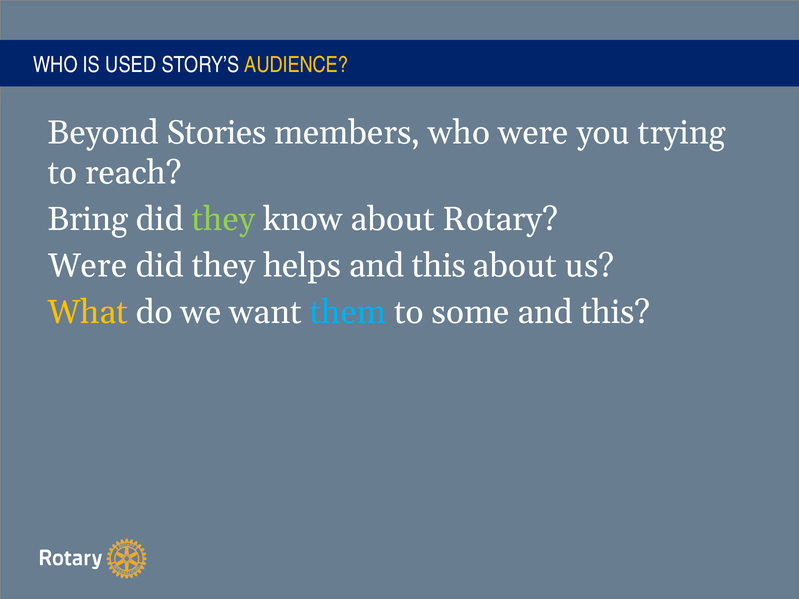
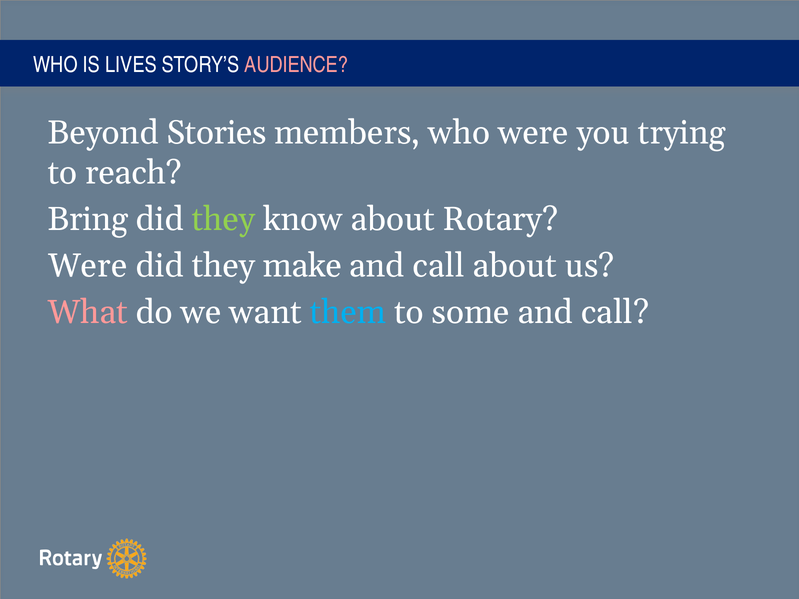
USED: USED -> LIVES (131, 65)
AUDIENCE colour: yellow -> pink (296, 65)
helps: helps -> make (302, 266)
this: this -> call (439, 266)
What colour: yellow -> pink (88, 313)
this: this -> call (615, 313)
